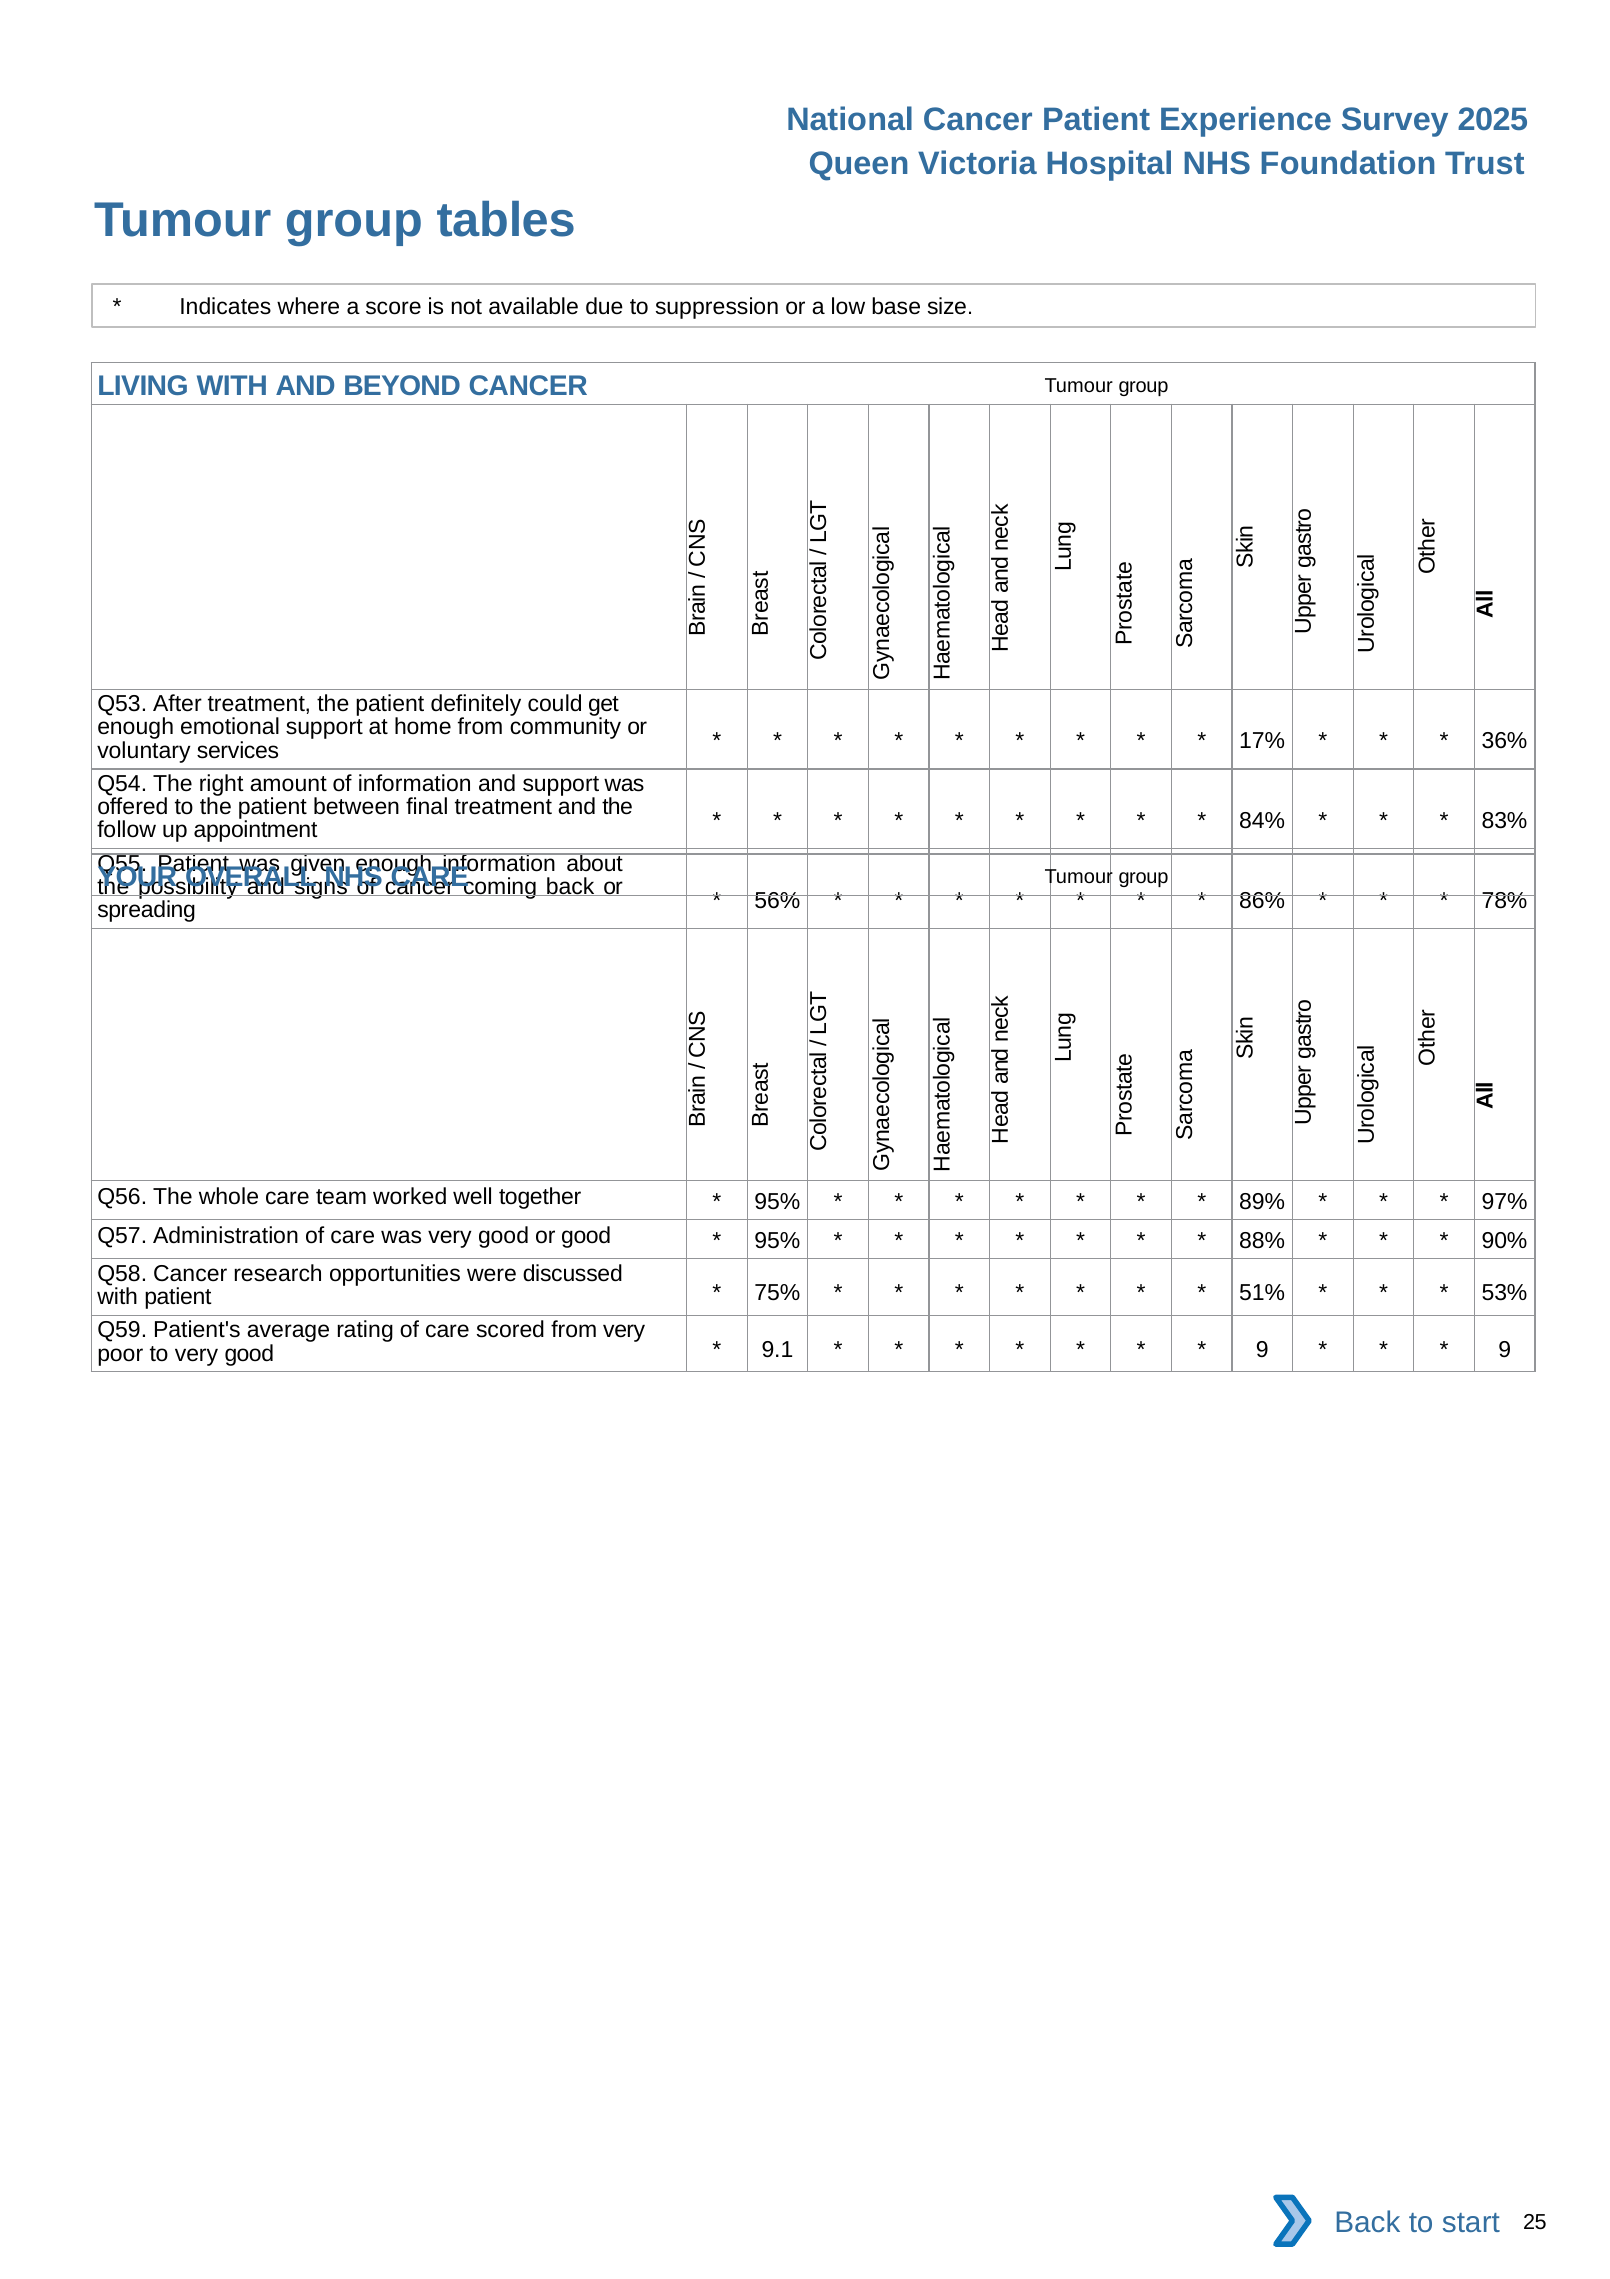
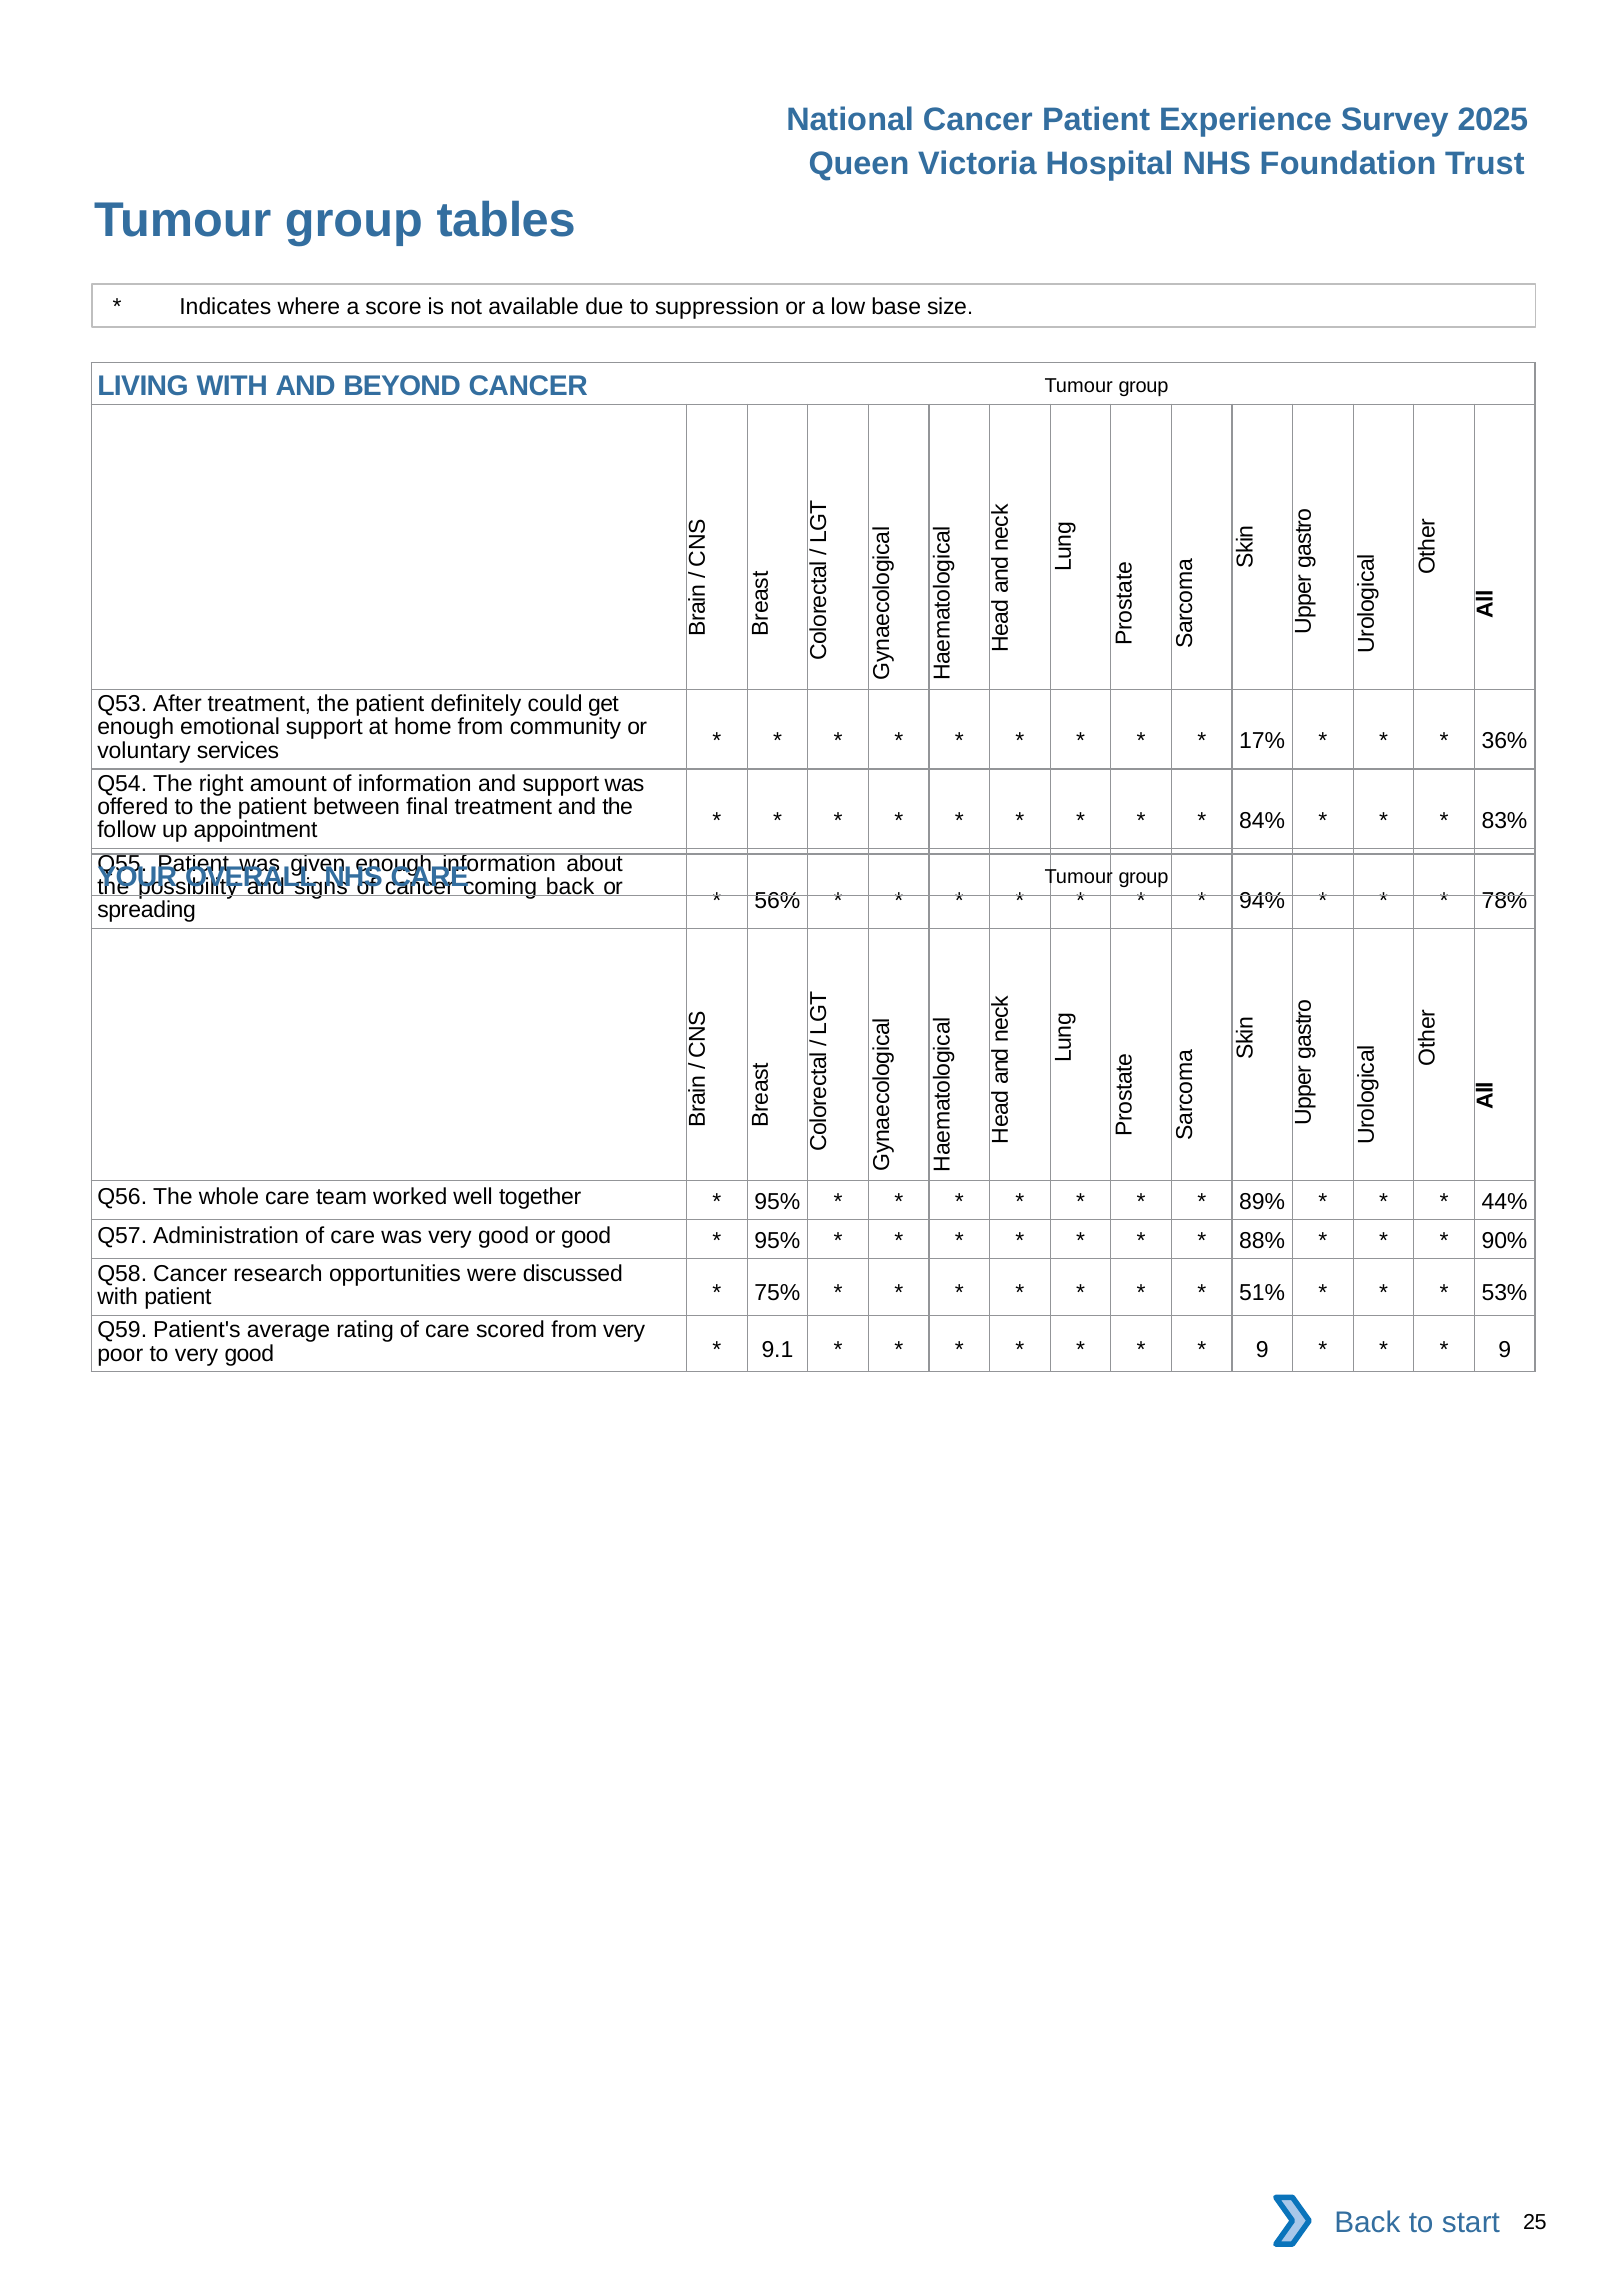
86%: 86% -> 94% (1262, 900)
97%: 97% -> 44% (1505, 1201)
